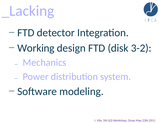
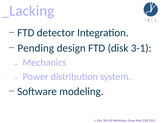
Working: Working -> Pending (36, 48)
3-2: 3-2 -> 3-1 (141, 48)
